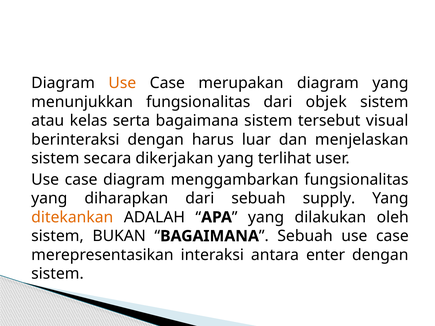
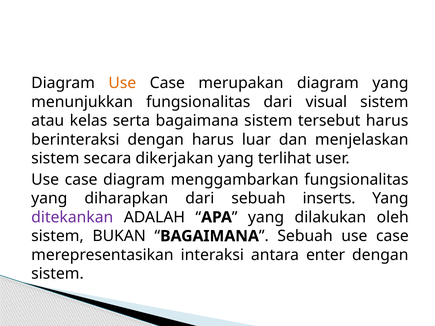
objek: objek -> visual (326, 102)
tersebut visual: visual -> harus (387, 121)
supply: supply -> inserts (329, 199)
ditekankan colour: orange -> purple (72, 217)
